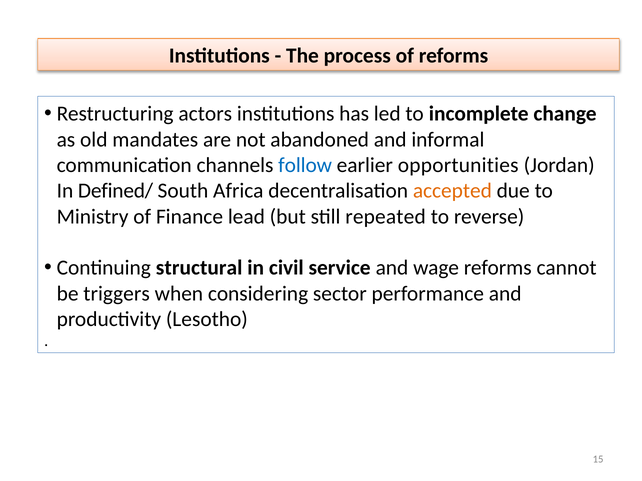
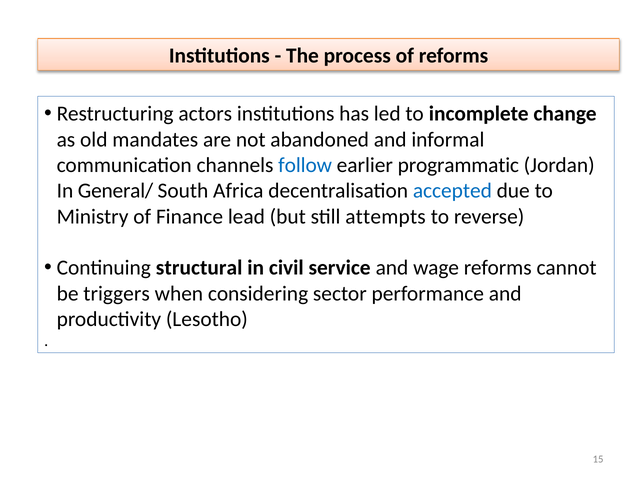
opportunities: opportunities -> programmatic (458, 165)
Defined/: Defined/ -> General/ (116, 191)
accepted colour: orange -> blue (452, 191)
repeated: repeated -> attempts (385, 217)
